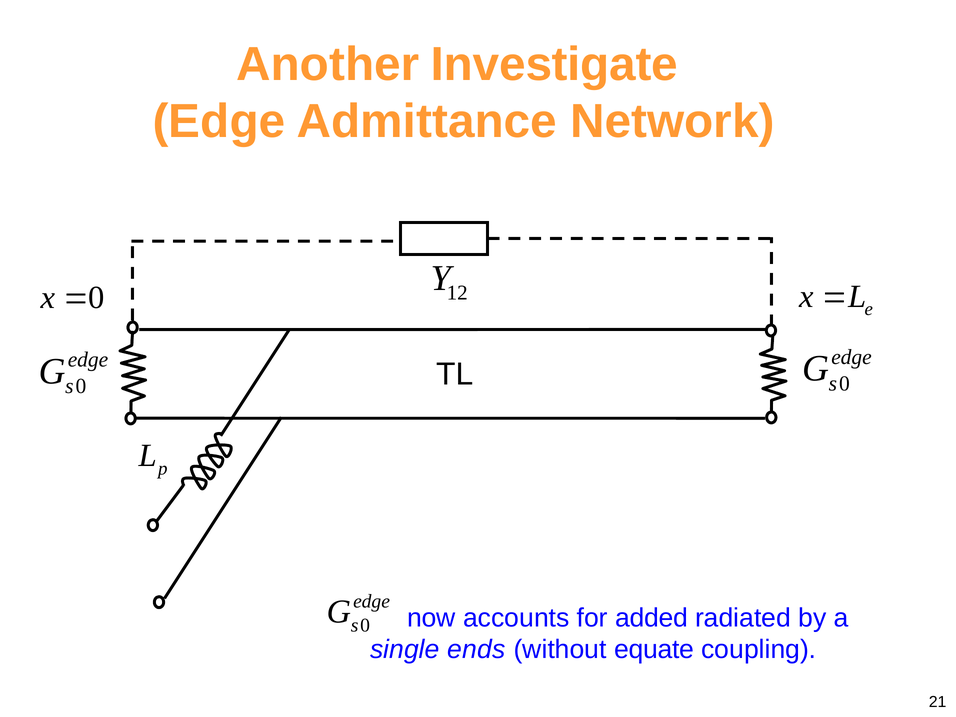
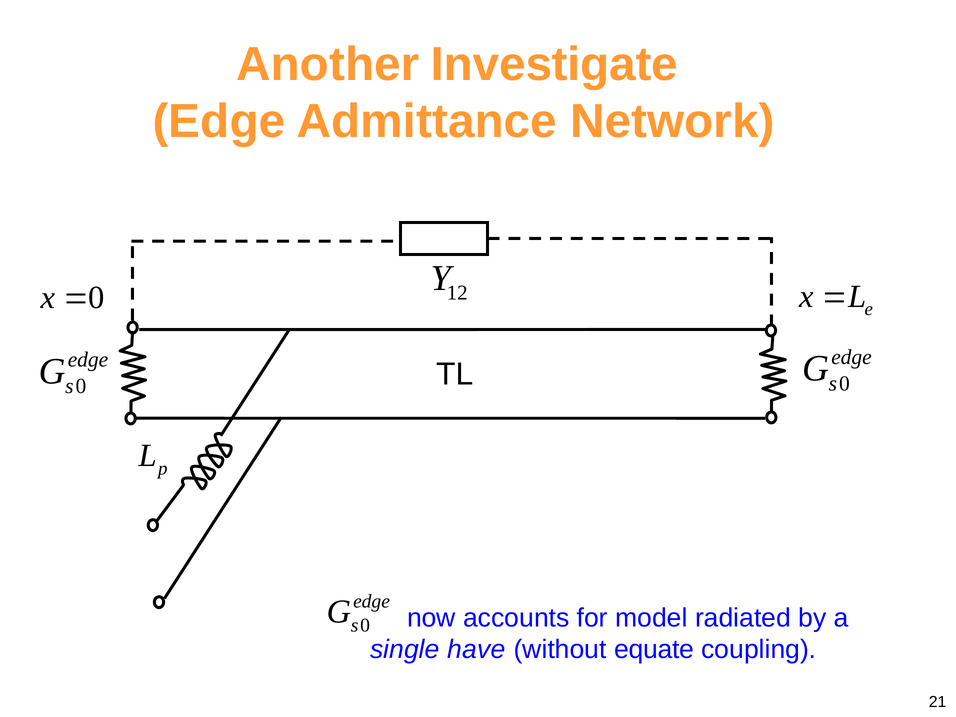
added: added -> model (651, 618)
ends: ends -> have (476, 650)
